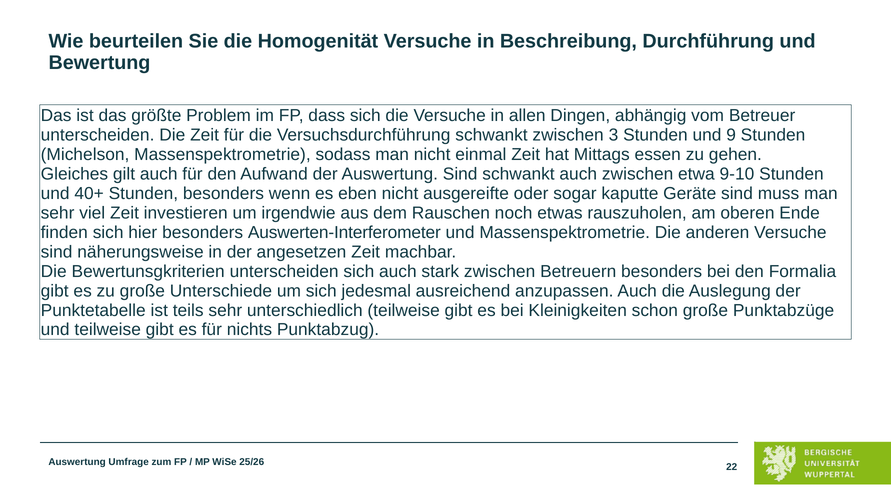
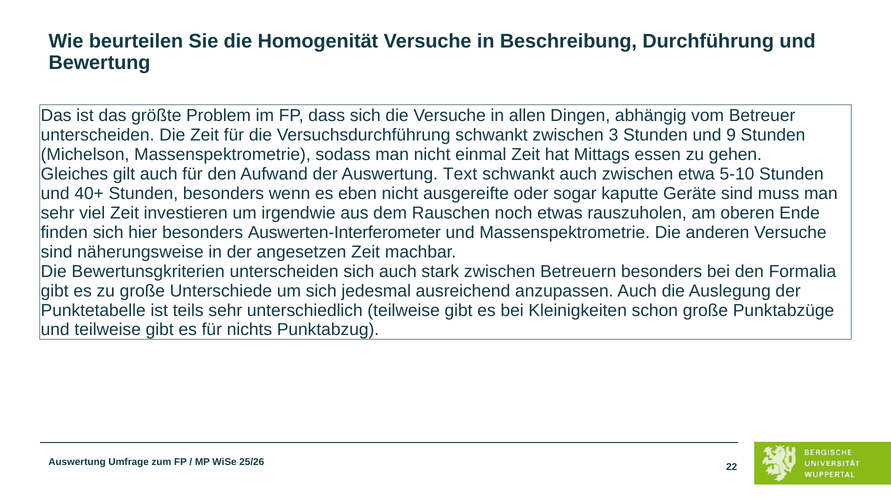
Auswertung Sind: Sind -> Text (460, 174)
9-10: 9-10 -> 5-10 (737, 174)
